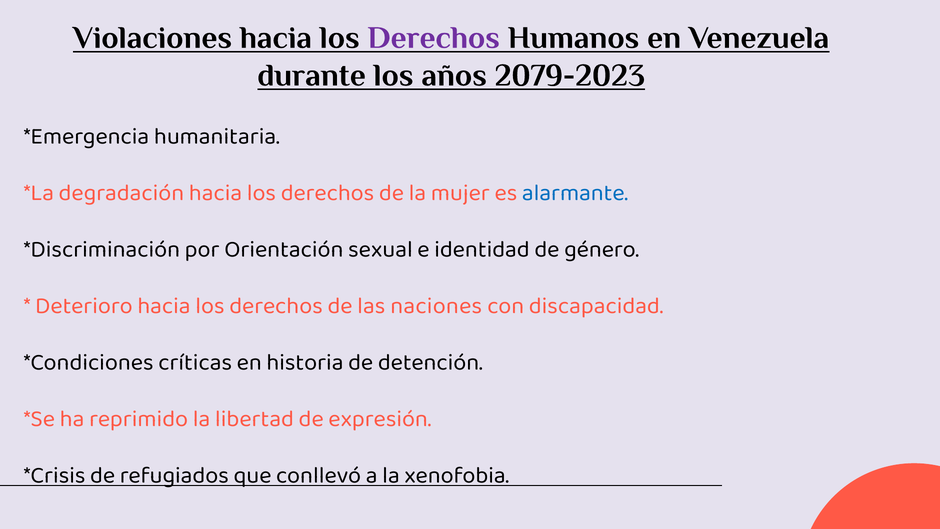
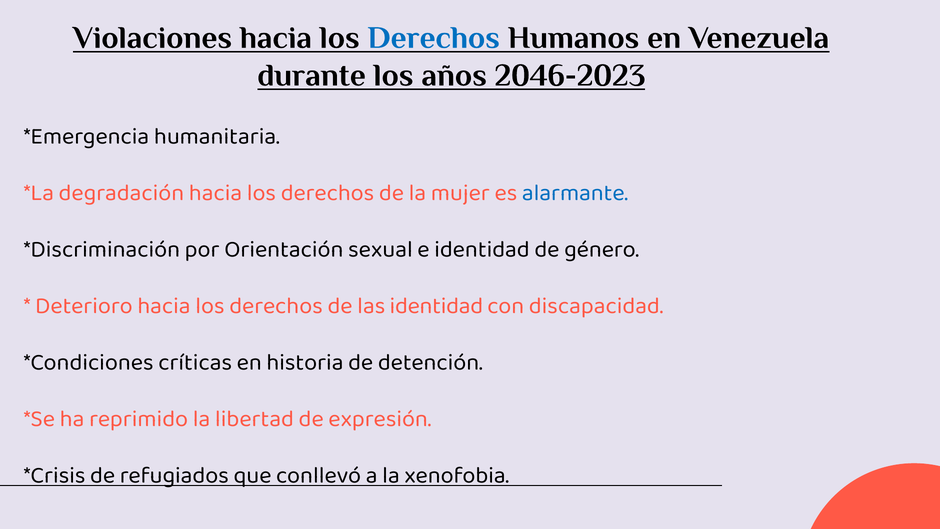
Derechos colour: purple -> blue (434, 38)
2079-2023: 2079-2023 -> 2046-2023 (570, 75)
las naciones: naciones -> identidad (436, 305)
